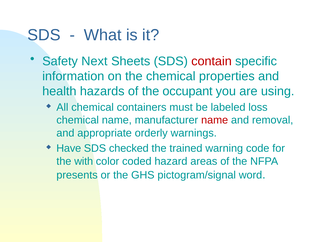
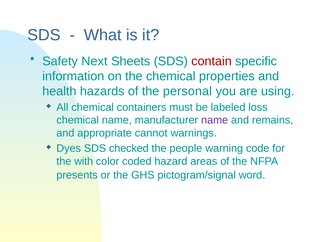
occupant: occupant -> personal (187, 91)
name colour: red -> purple (215, 120)
removal: removal -> remains (273, 120)
orderly: orderly -> cannot (151, 133)
Have: Have -> Dyes (69, 148)
trained: trained -> people (186, 148)
